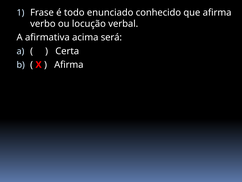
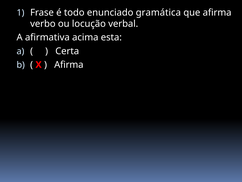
conhecido: conhecido -> gramática (158, 12)
será: será -> esta (111, 37)
